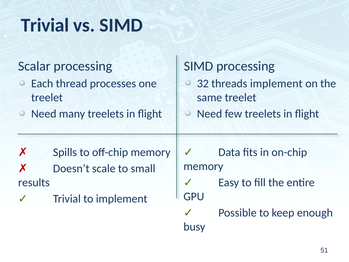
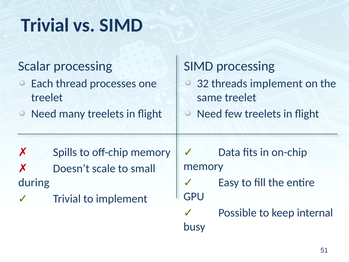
results: results -> during (34, 182)
enough: enough -> internal (315, 213)
